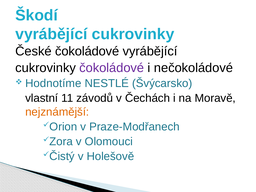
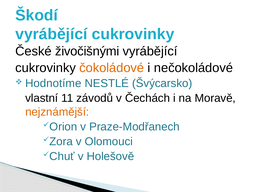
České čokoládové: čokoládové -> živočišnými (87, 51)
čokoládové colour: purple -> orange (112, 68)
Čistý: Čistý -> Chuť (62, 156)
